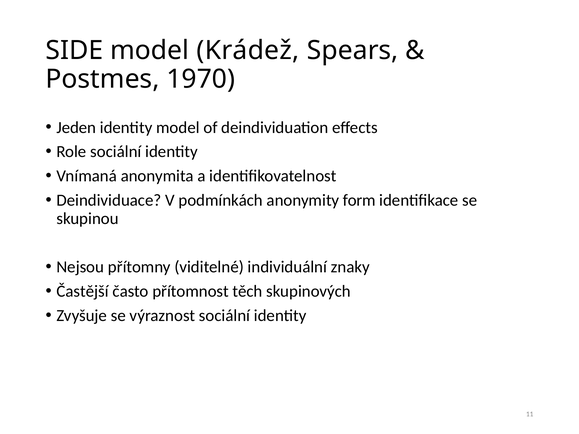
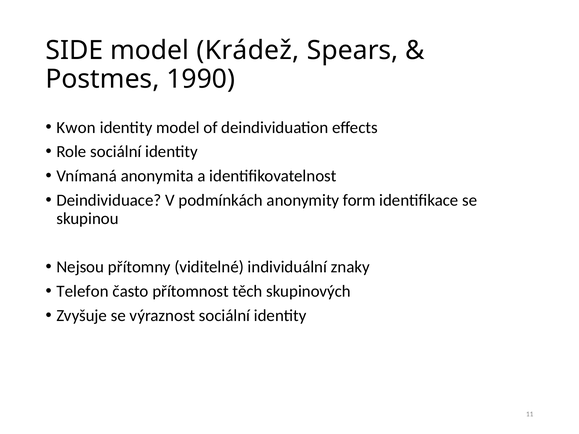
1970: 1970 -> 1990 (201, 79)
Jeden: Jeden -> Kwon (76, 128)
Častější: Častější -> Telefon (83, 291)
